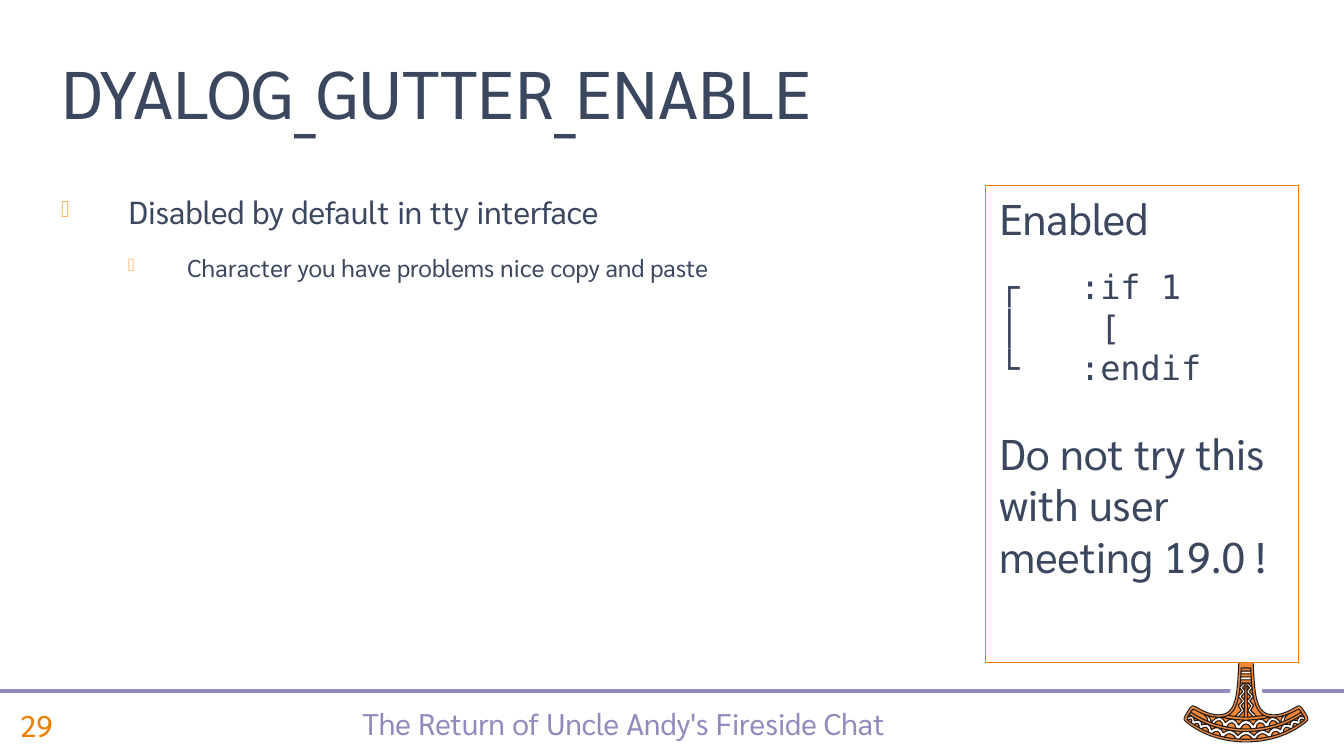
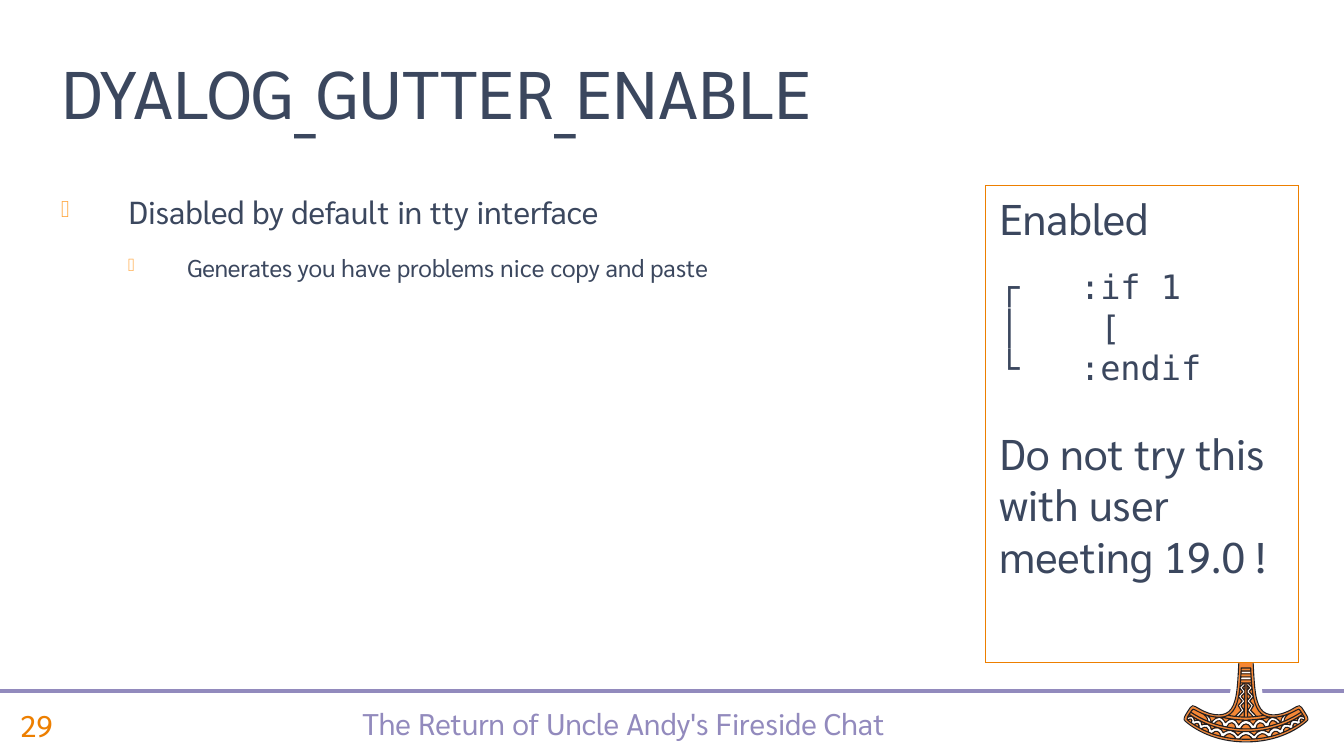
Character: Character -> Generates (240, 269)
